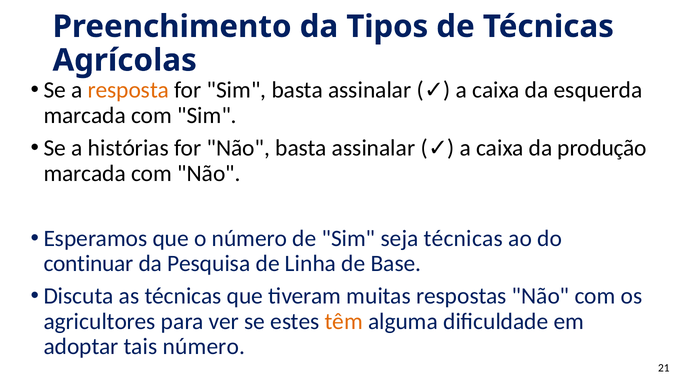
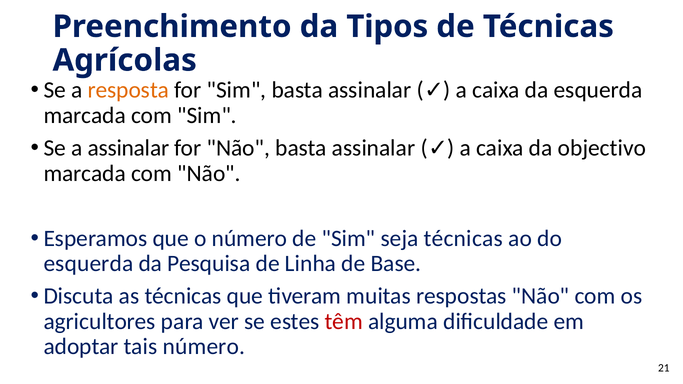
a histórias: histórias -> assinalar (128, 148)
produção: produção -> objectivo (602, 148)
continuar: continuar -> esquerda (88, 264)
têm colour: orange -> red (344, 322)
